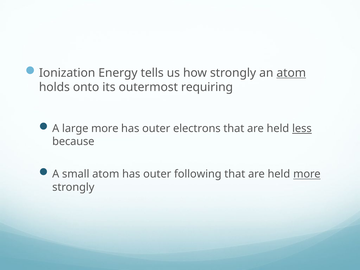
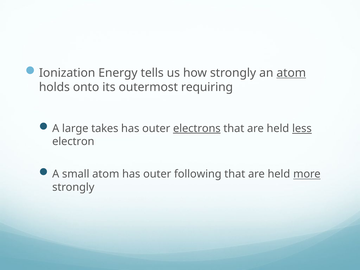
large more: more -> takes (105, 128)
electrons underline: none -> present (197, 128)
because: because -> electron (73, 142)
